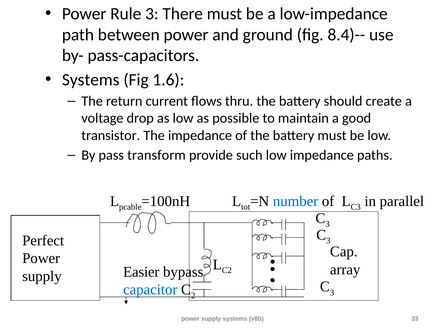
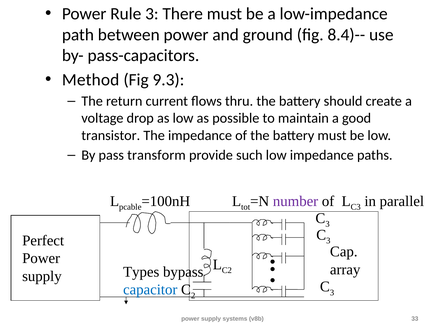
Systems: Systems -> Method (91, 80)
1.6: 1.6 -> 9.3 (168, 80)
number colour: blue -> purple (296, 201)
Easier: Easier -> Types (141, 272)
